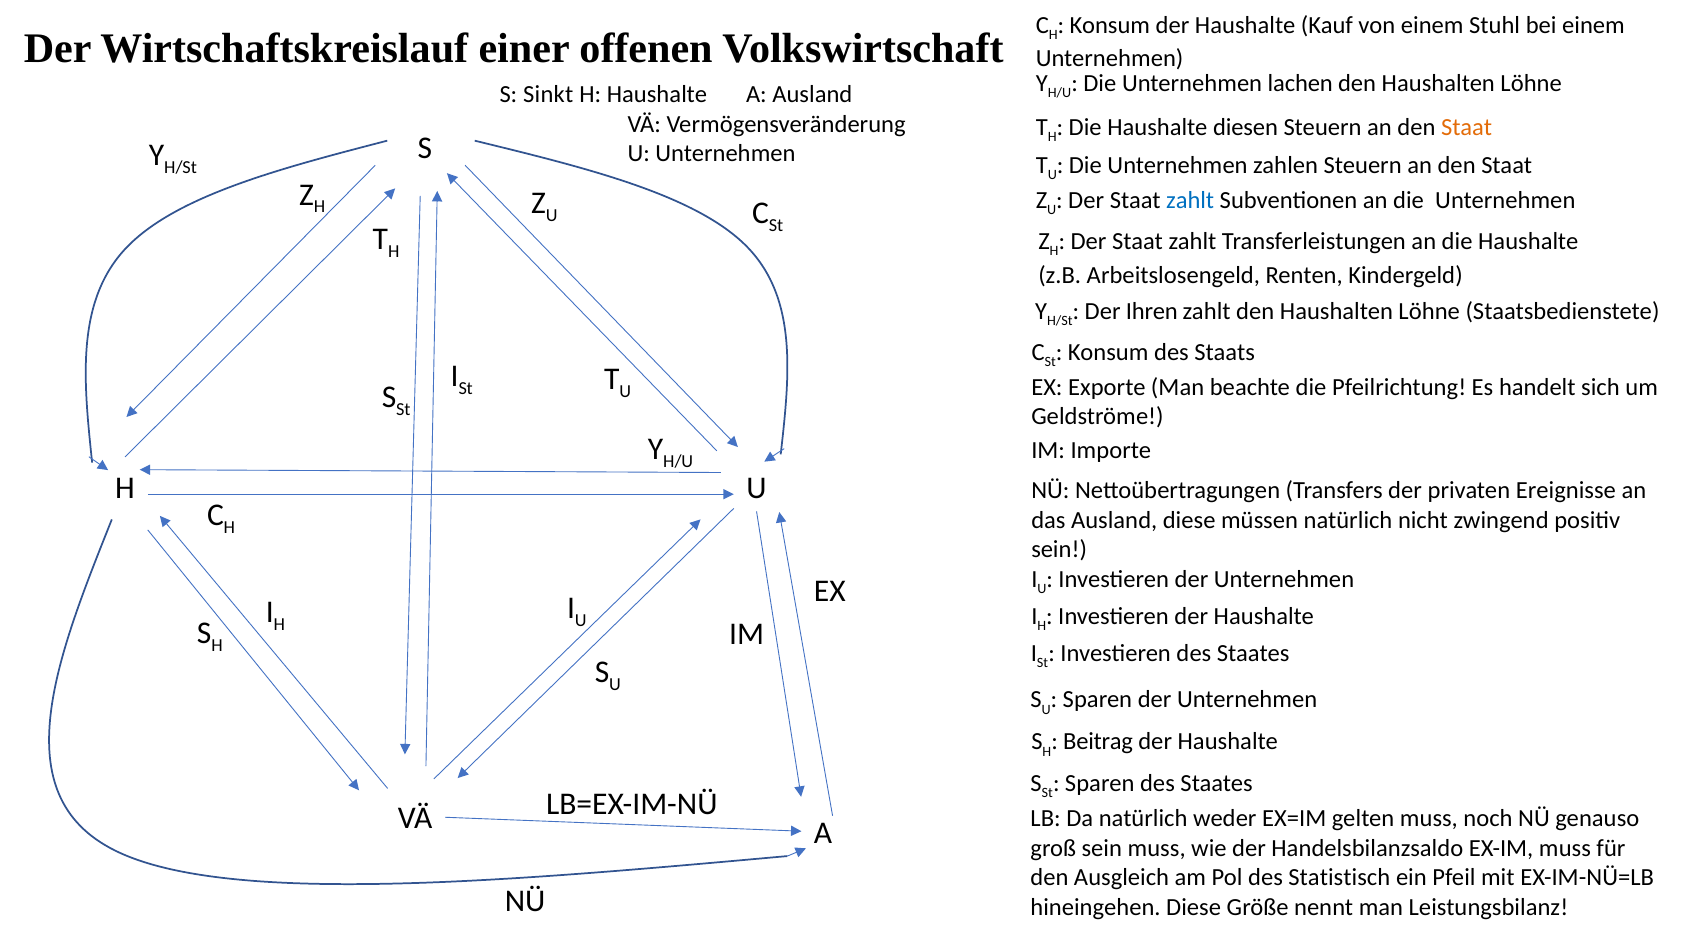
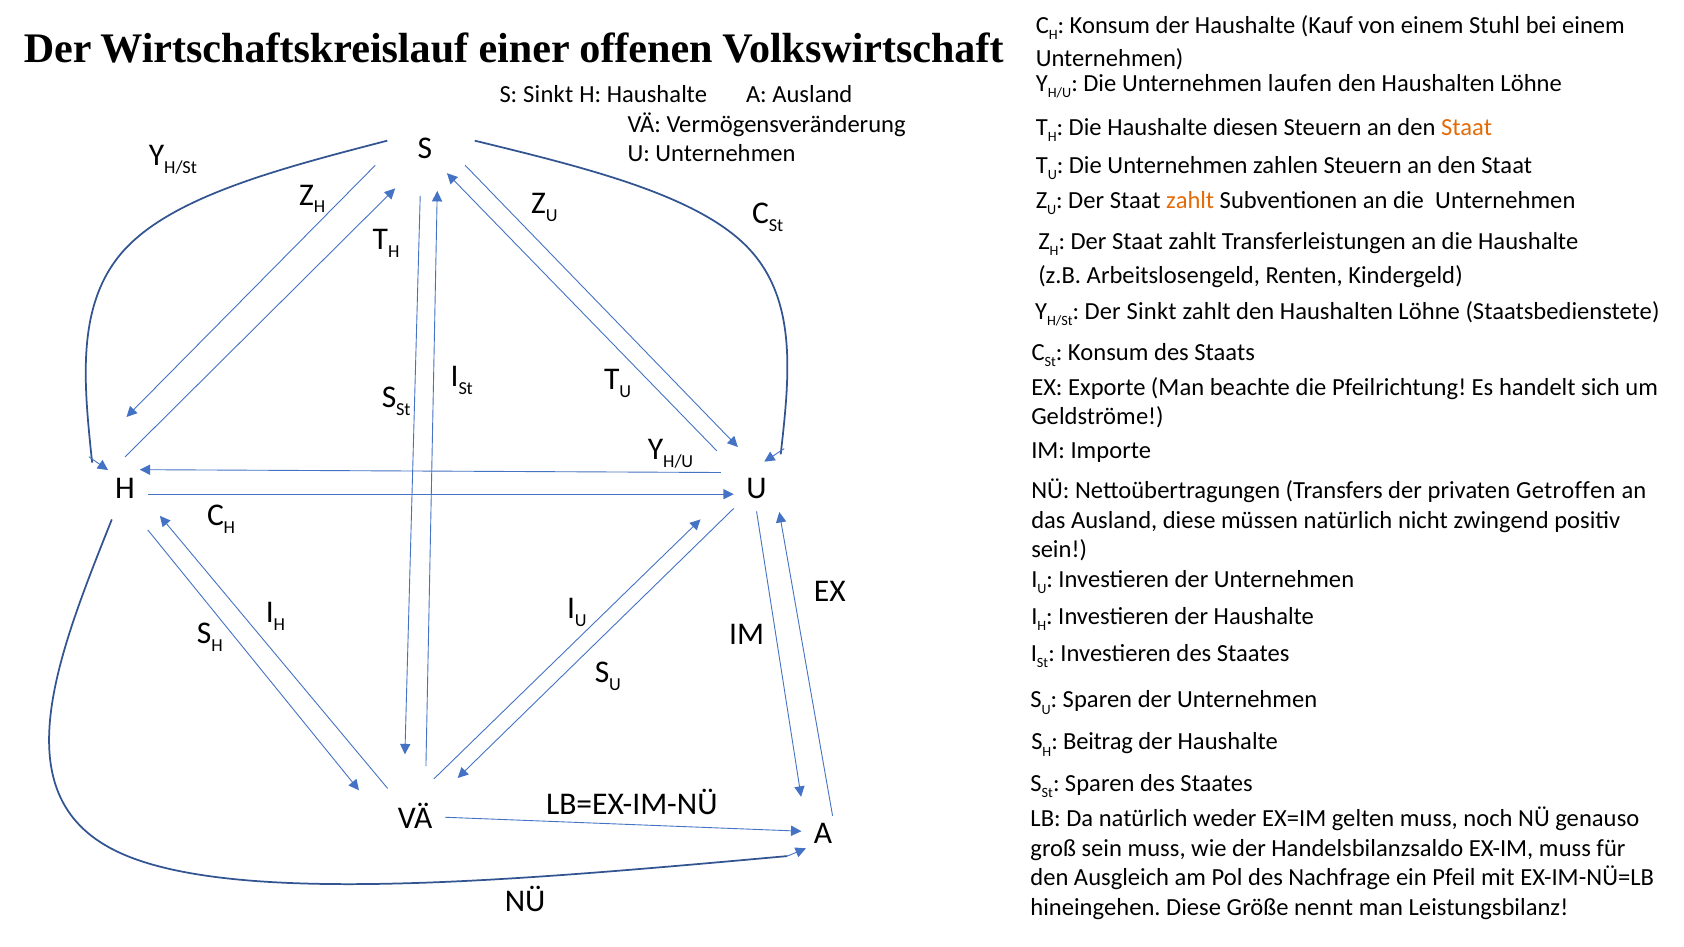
lachen: lachen -> laufen (1300, 83)
zahlt colour: blue -> orange (1190, 201)
Der Ihren: Ihren -> Sinkt (1152, 311)
Ereignisse: Ereignisse -> Getroffen (1566, 491)
Statistisch: Statistisch -> Nachfrage (1339, 878)
